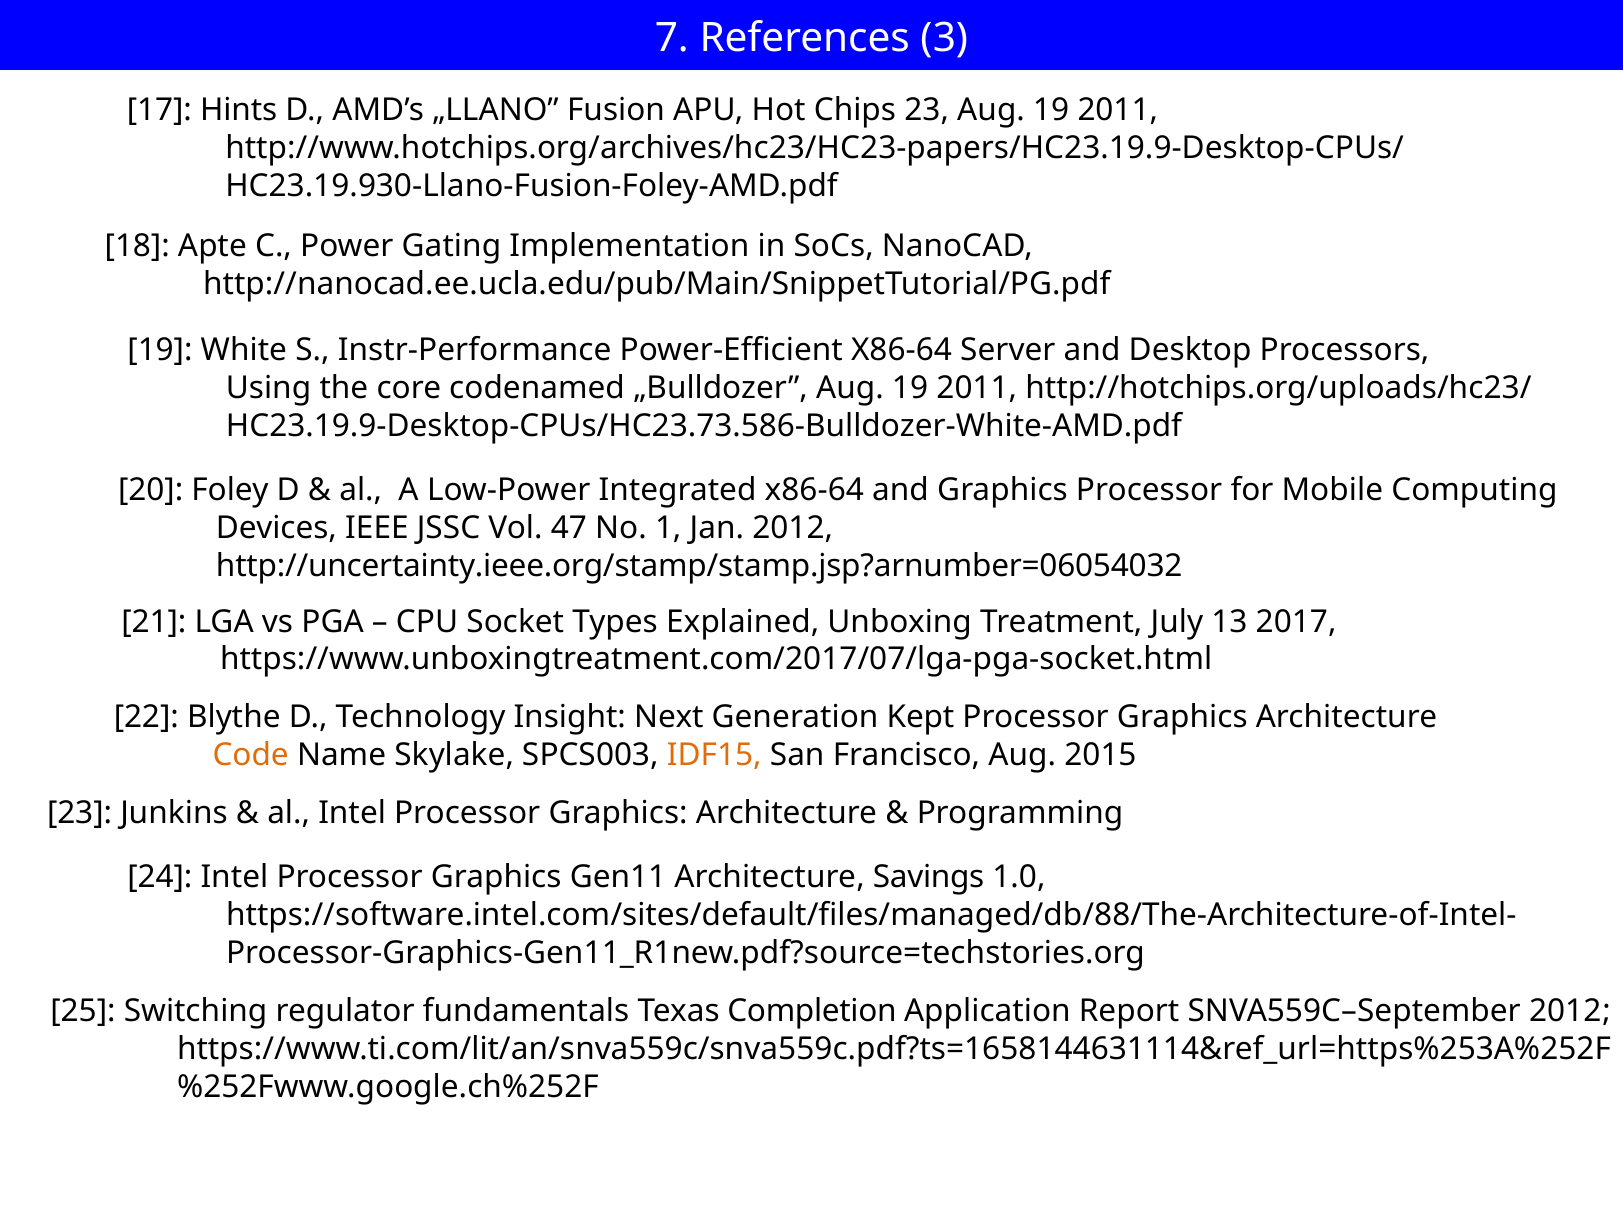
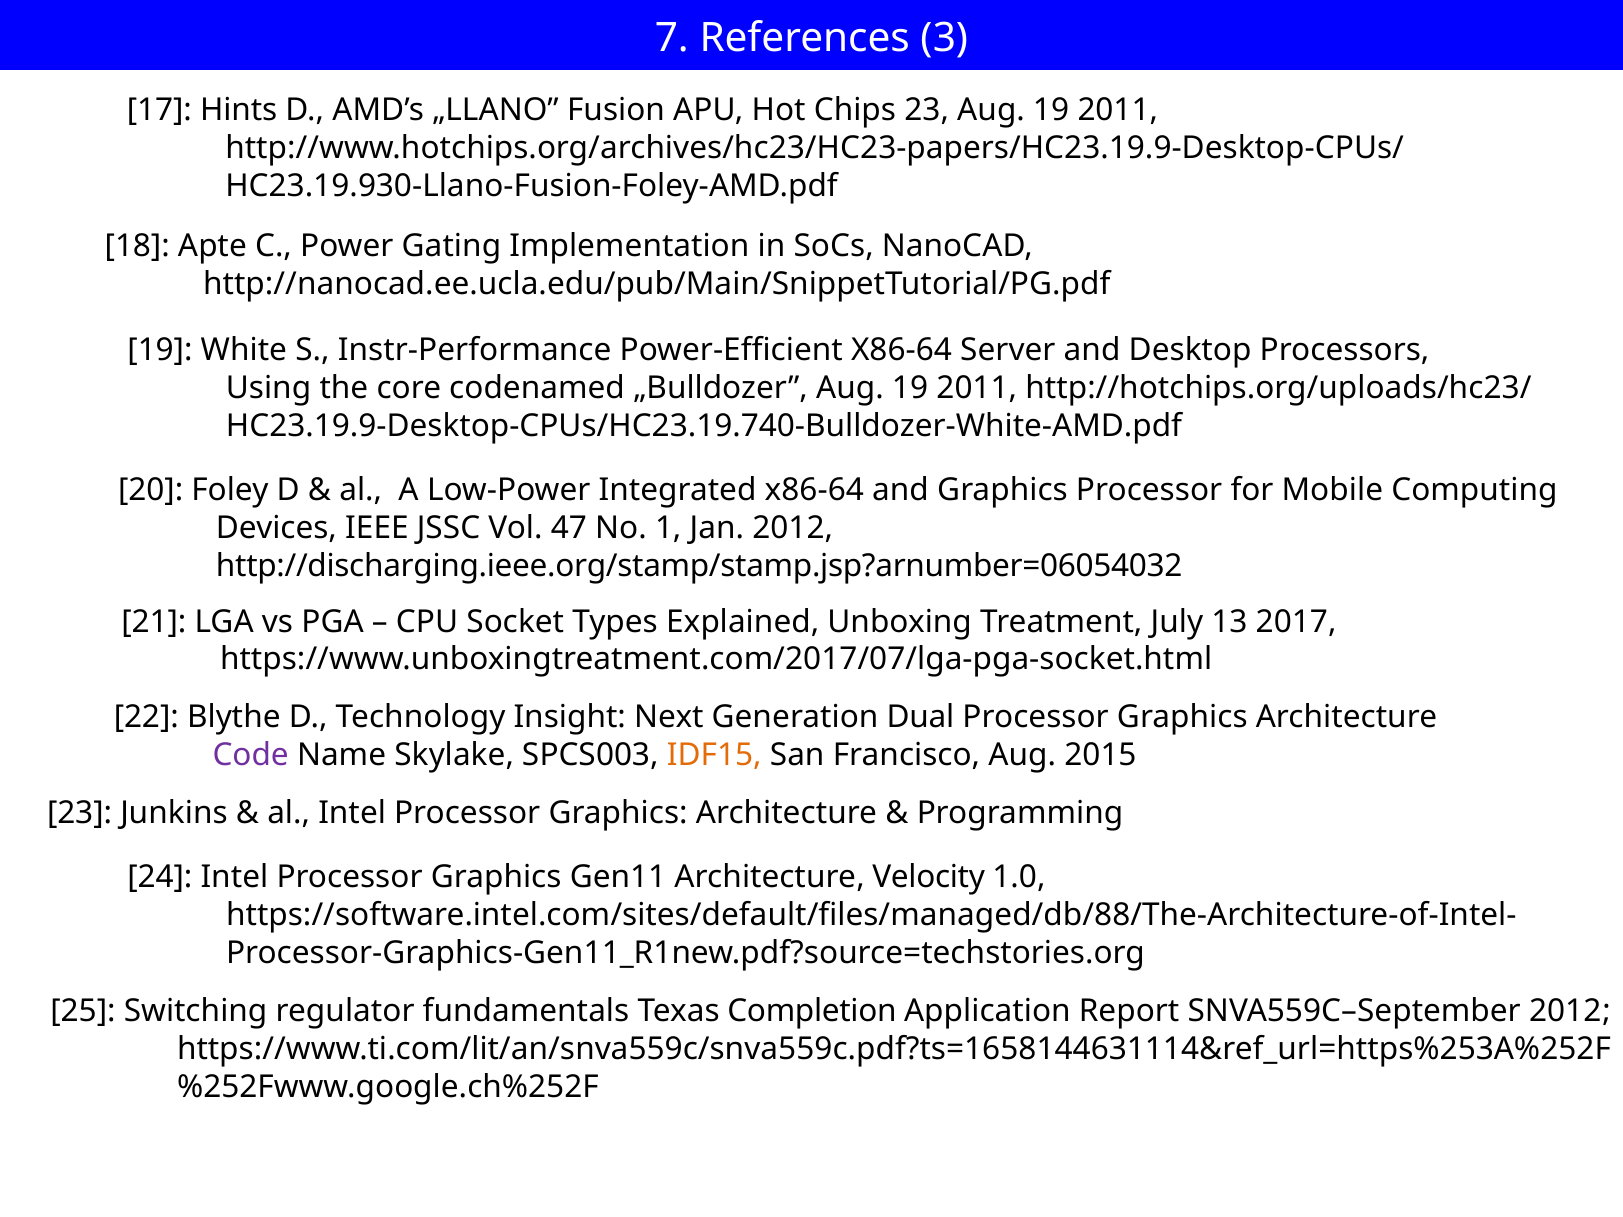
HC23.19.9-Desktop-CPUs/HC23.73.586-Bulldozer-White-AMD.pdf: HC23.19.9-Desktop-CPUs/HC23.73.586-Bulldozer-White-AMD.pdf -> HC23.19.9-Desktop-CPUs/HC23.19.740-Bulldozer-White-AMD.pdf (704, 426)
http://uncertainty.ieee.org/stamp/stamp.jsp?arnumber=06054032: http://uncertainty.ieee.org/stamp/stamp.jsp?arnumber=06054032 -> http://discharging.ieee.org/stamp/stamp.jsp?arnumber=06054032 (699, 566)
Kept: Kept -> Dual (920, 718)
Code colour: orange -> purple (251, 755)
Savings: Savings -> Velocity (929, 877)
